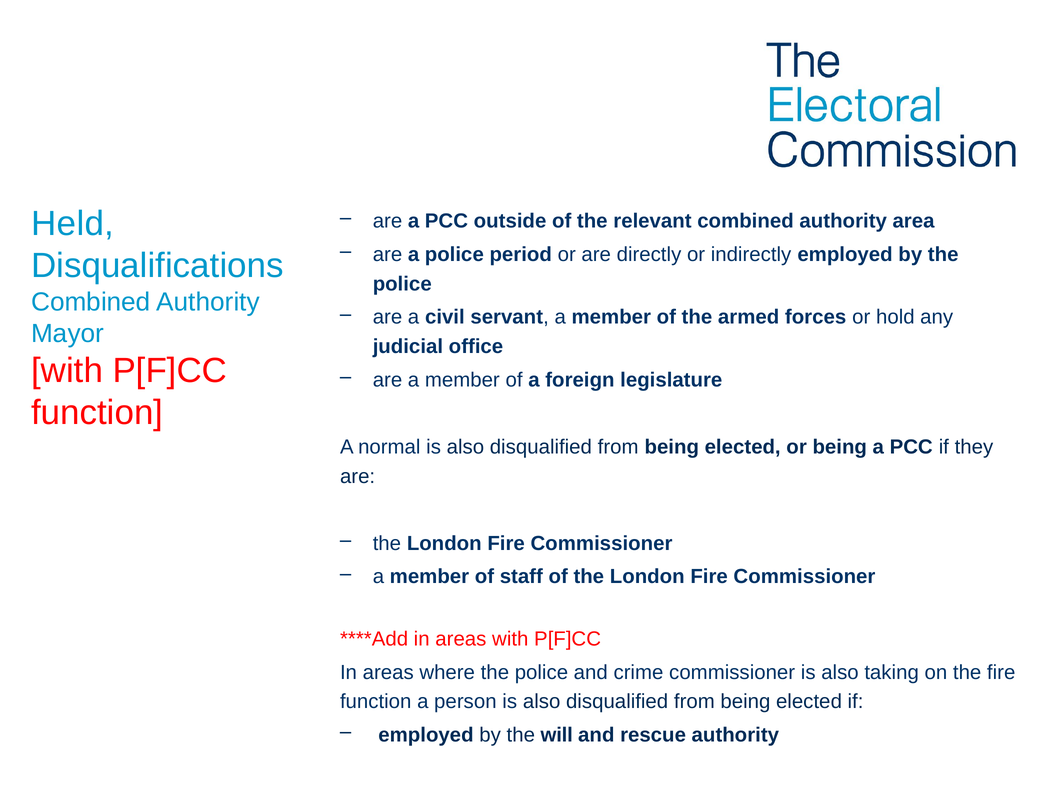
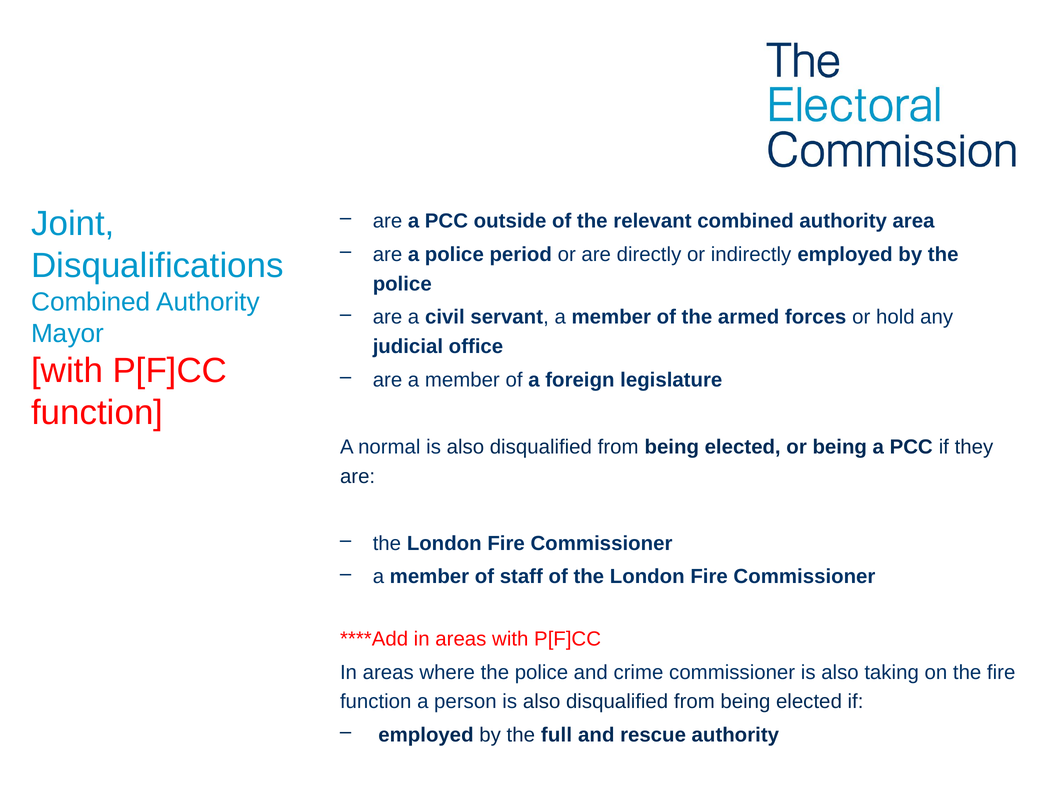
Held: Held -> Joint (73, 224)
will: will -> full (557, 735)
